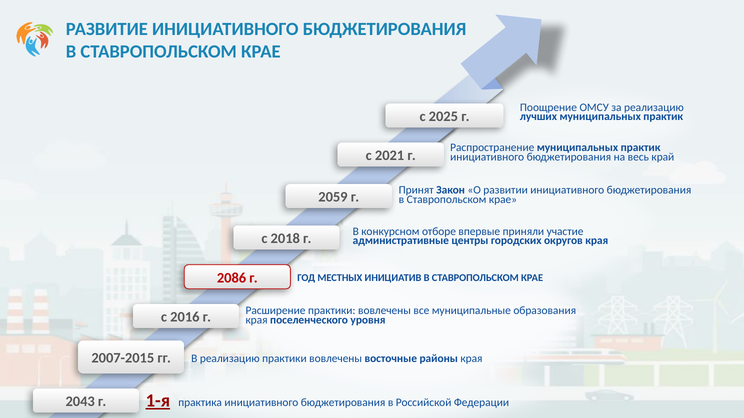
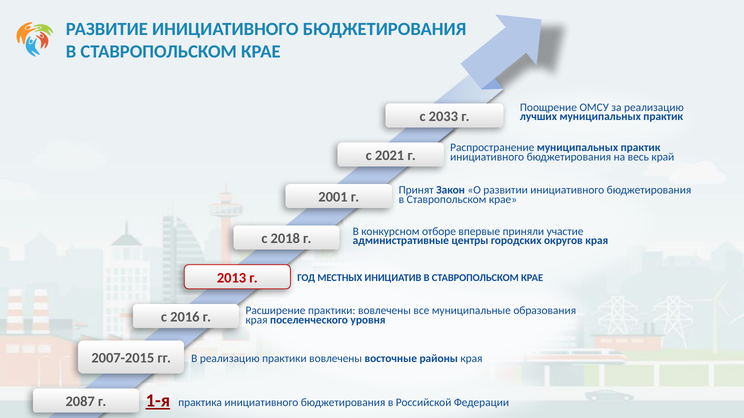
2025: 2025 -> 2033 (443, 117)
2059: 2059 -> 2001 (333, 197)
2086: 2086 -> 2013 (232, 278)
2043: 2043 -> 2087 (80, 402)
